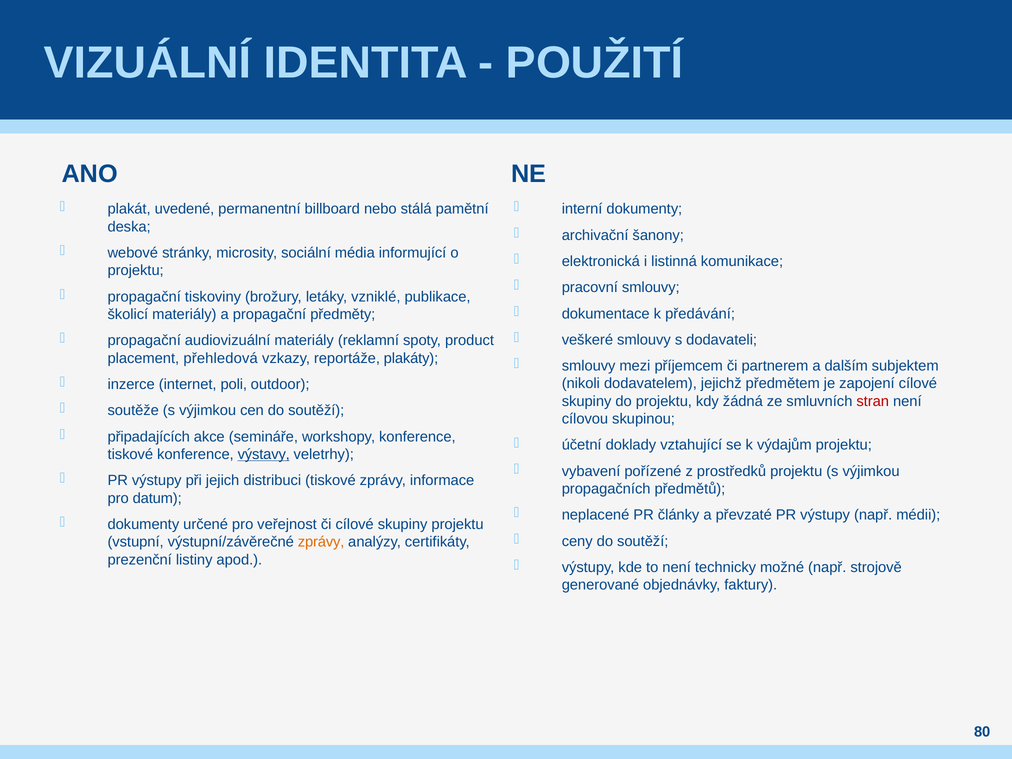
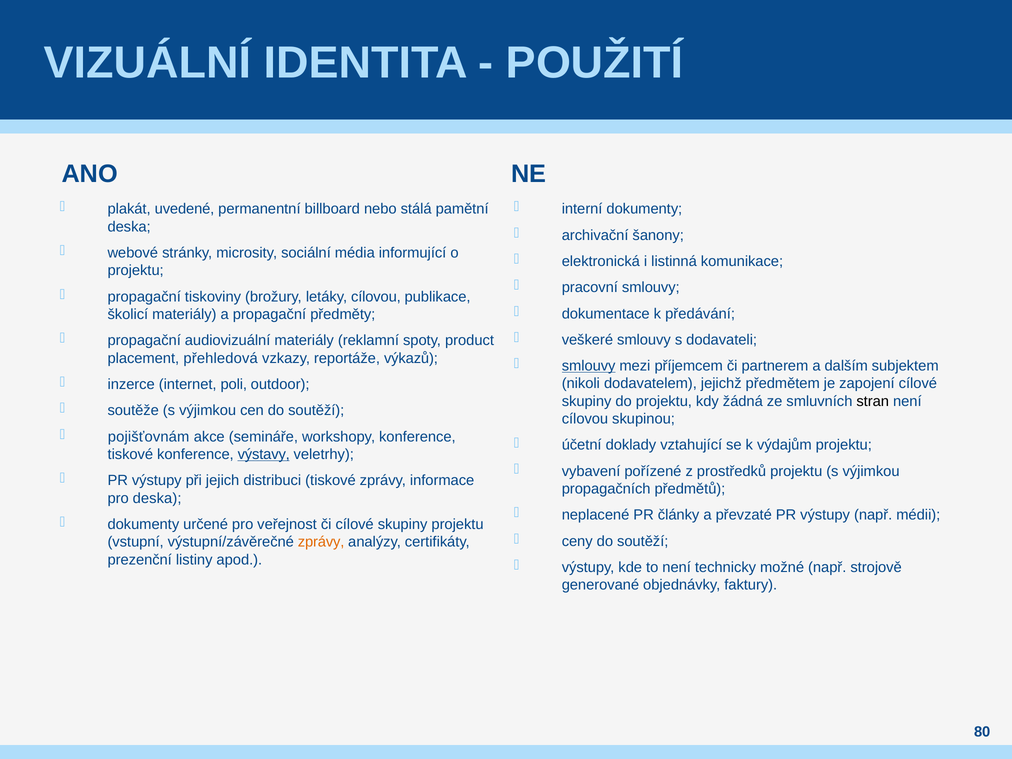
letáky vzniklé: vzniklé -> cílovou (376, 297)
plakáty: plakáty -> výkazů (411, 358)
smlouvy underline: none -> present (589, 366)
stran colour: red -> black (873, 401)
připadajících: připadajících -> pojišťovnám (149, 437)
pro datum: datum -> deska (157, 498)
